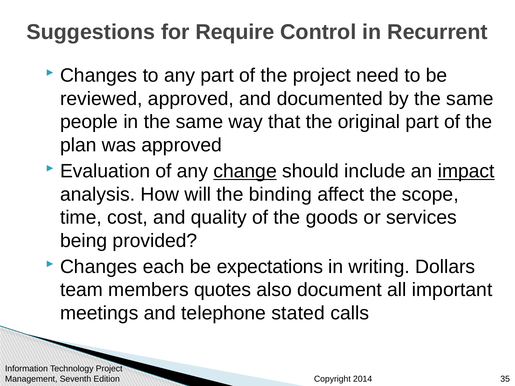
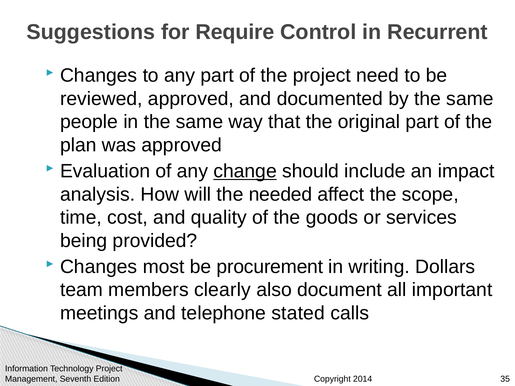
impact underline: present -> none (466, 171)
binding: binding -> needed (281, 194)
each: each -> most (164, 267)
expectations: expectations -> procurement (270, 267)
quotes: quotes -> clearly (222, 290)
